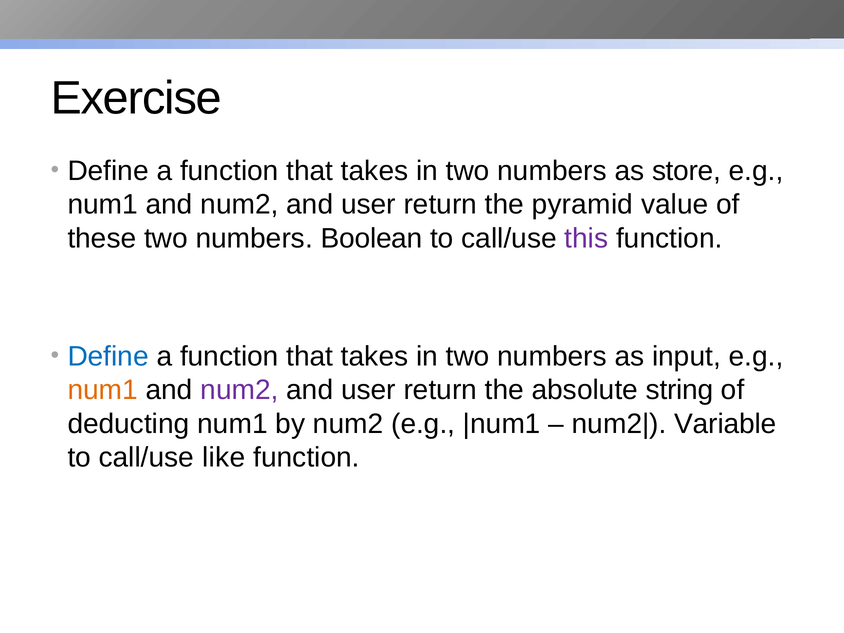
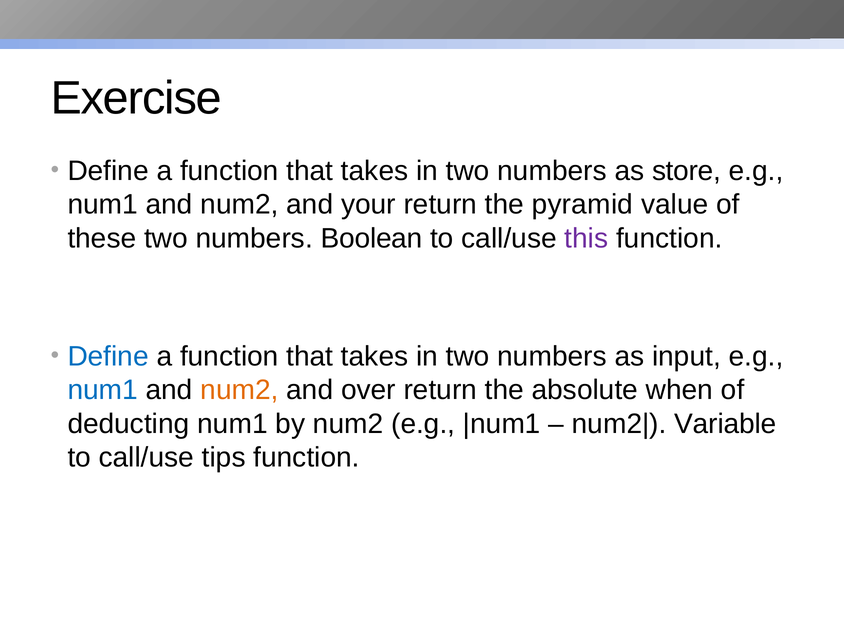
user: user -> your (368, 205)
num1 colour: orange -> blue (103, 390)
num2 colour: purple -> orange (239, 390)
user: user -> over (368, 390)
string: string -> when (679, 390)
like: like -> tips (224, 458)
